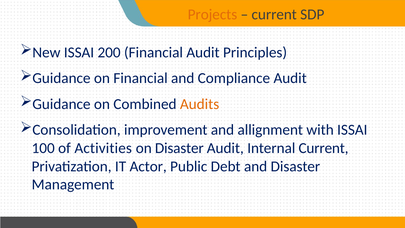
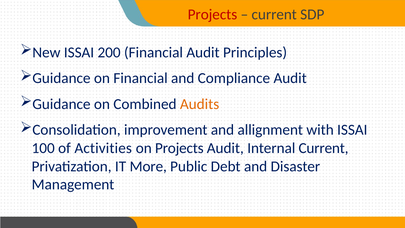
Projects colour: orange -> red (212, 14)
on Disaster: Disaster -> Projects (179, 148)
Actor: Actor -> More (148, 166)
